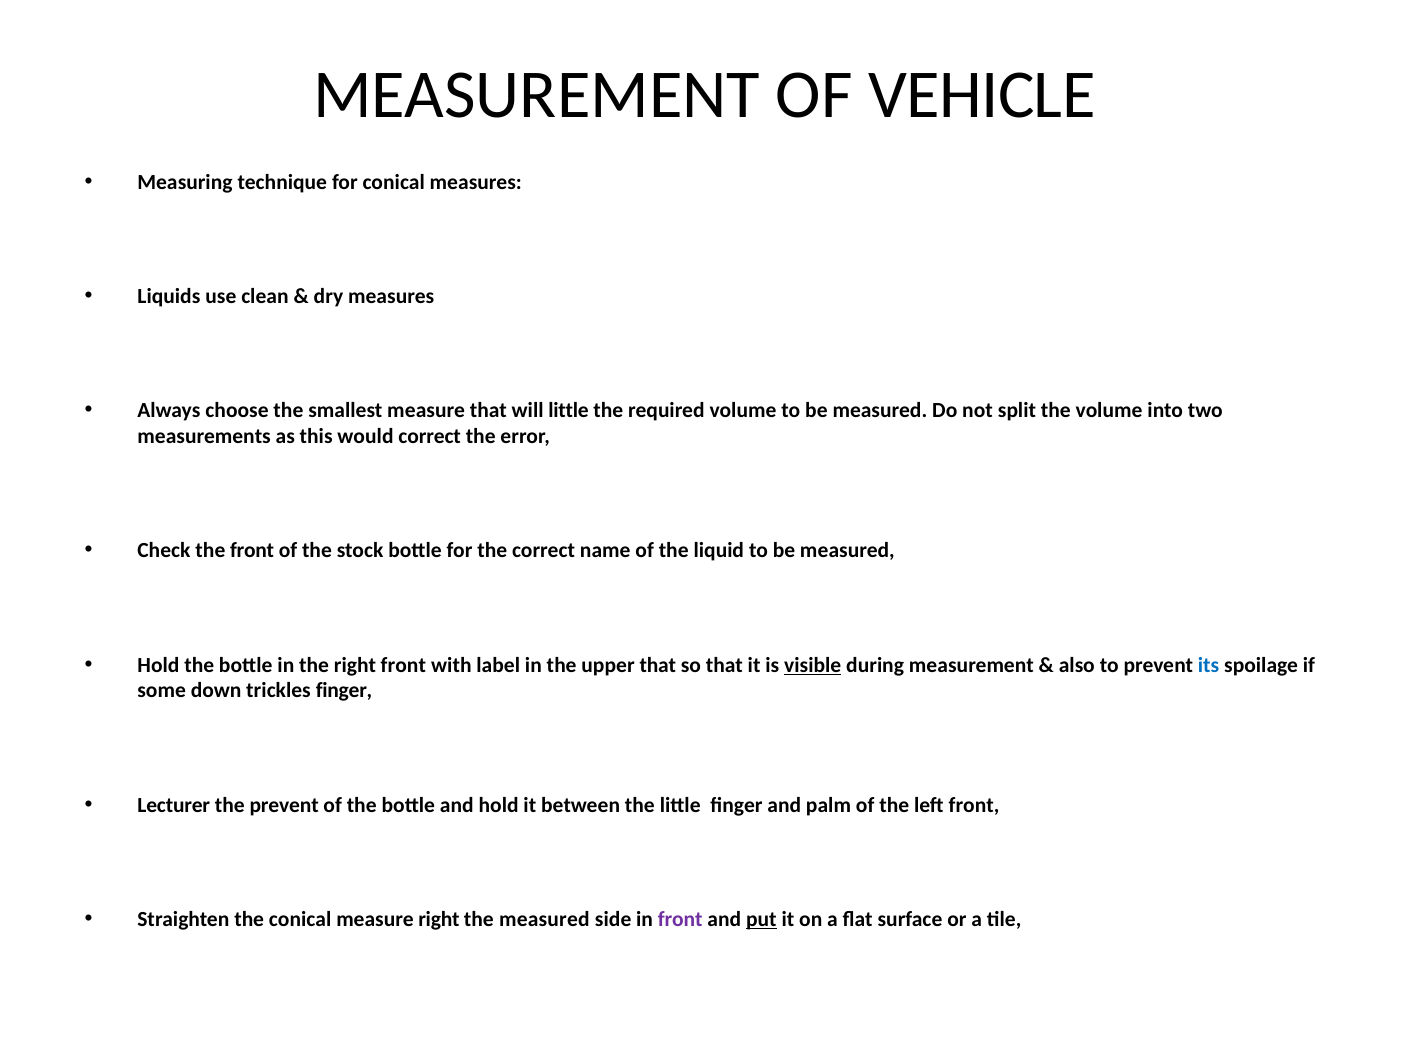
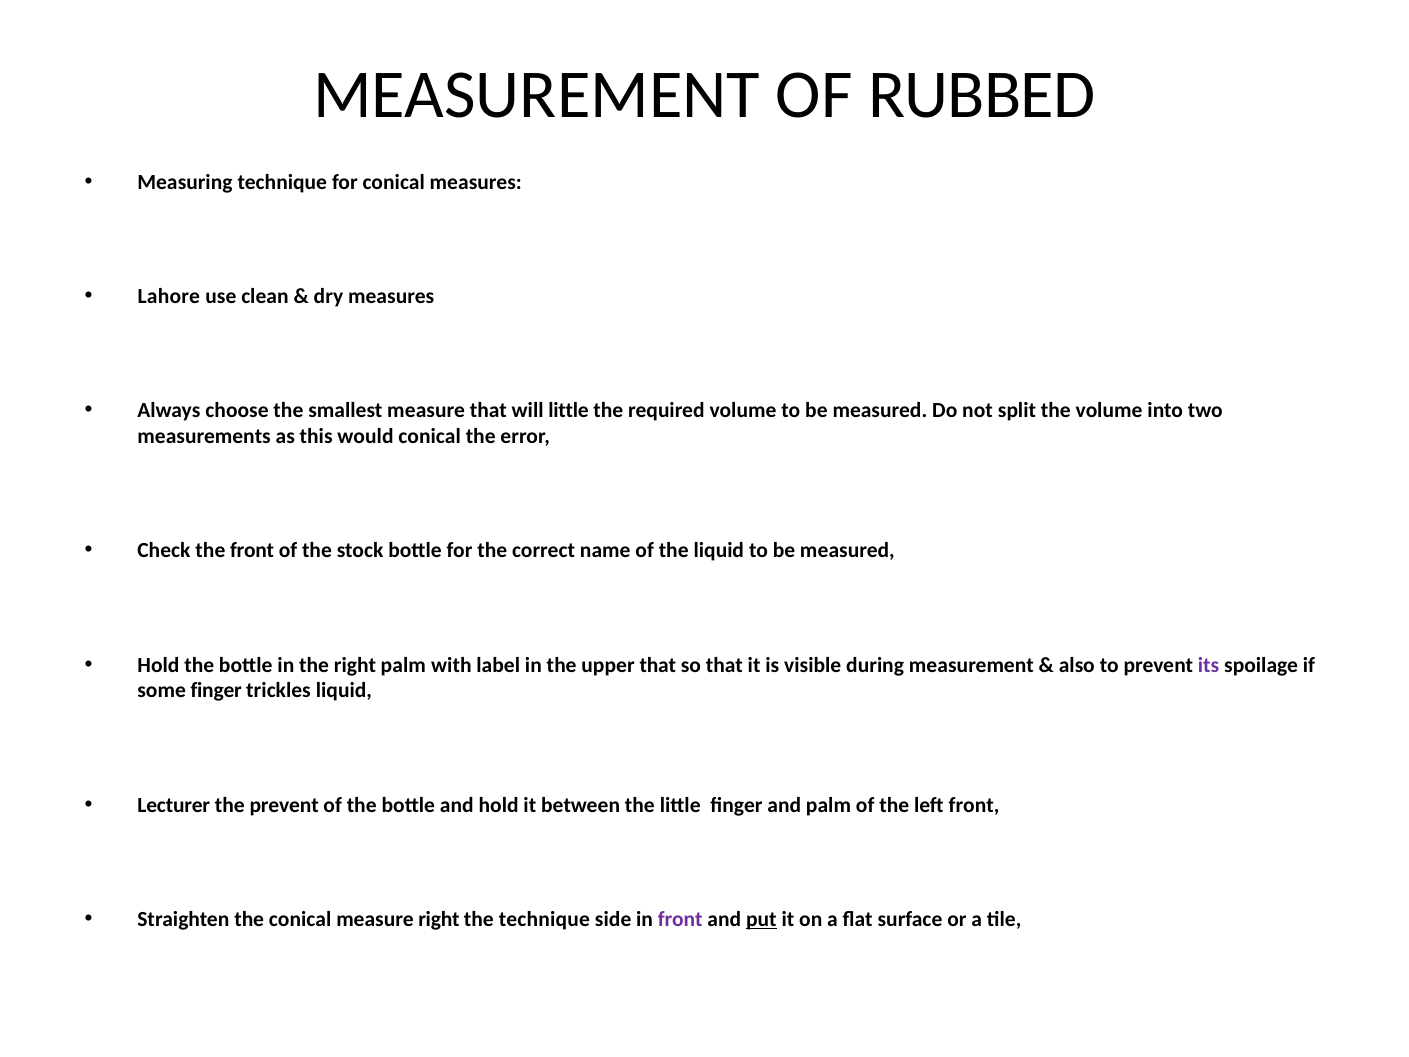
VEHICLE: VEHICLE -> RUBBED (982, 95)
Liquids: Liquids -> Lahore (169, 296)
would correct: correct -> conical (430, 436)
right front: front -> palm (403, 665)
visible underline: present -> none (813, 665)
its colour: blue -> purple (1209, 665)
some down: down -> finger (216, 691)
trickles finger: finger -> liquid (344, 691)
the measured: measured -> technique (544, 919)
